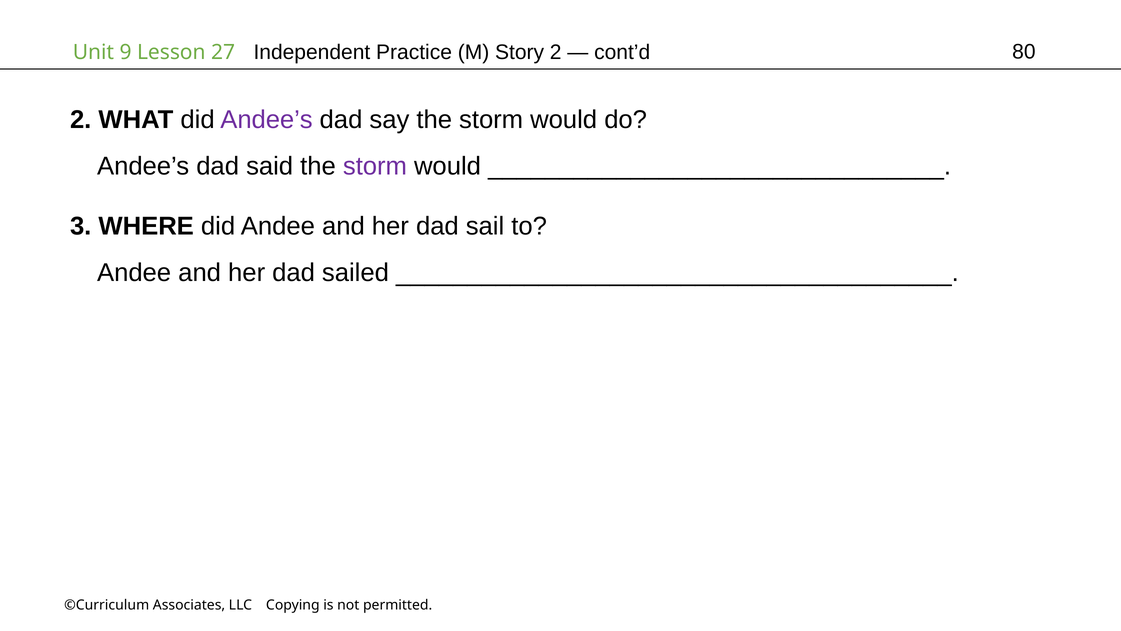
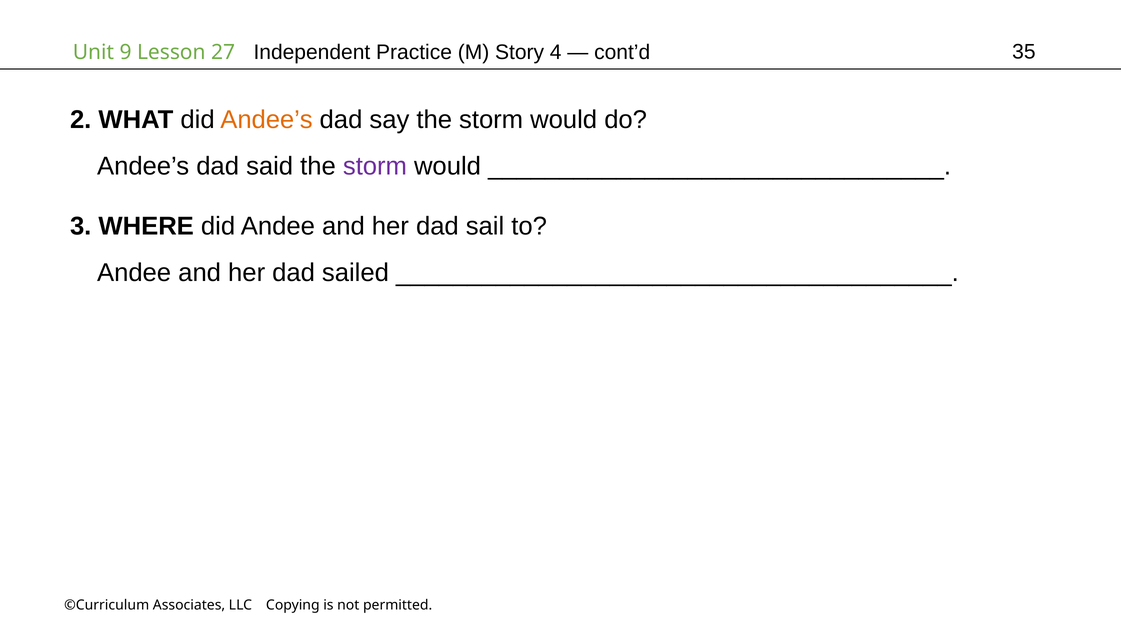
Story 2: 2 -> 4 (556, 53)
80: 80 -> 35 (1024, 52)
Andee’s colour: purple -> orange (267, 120)
